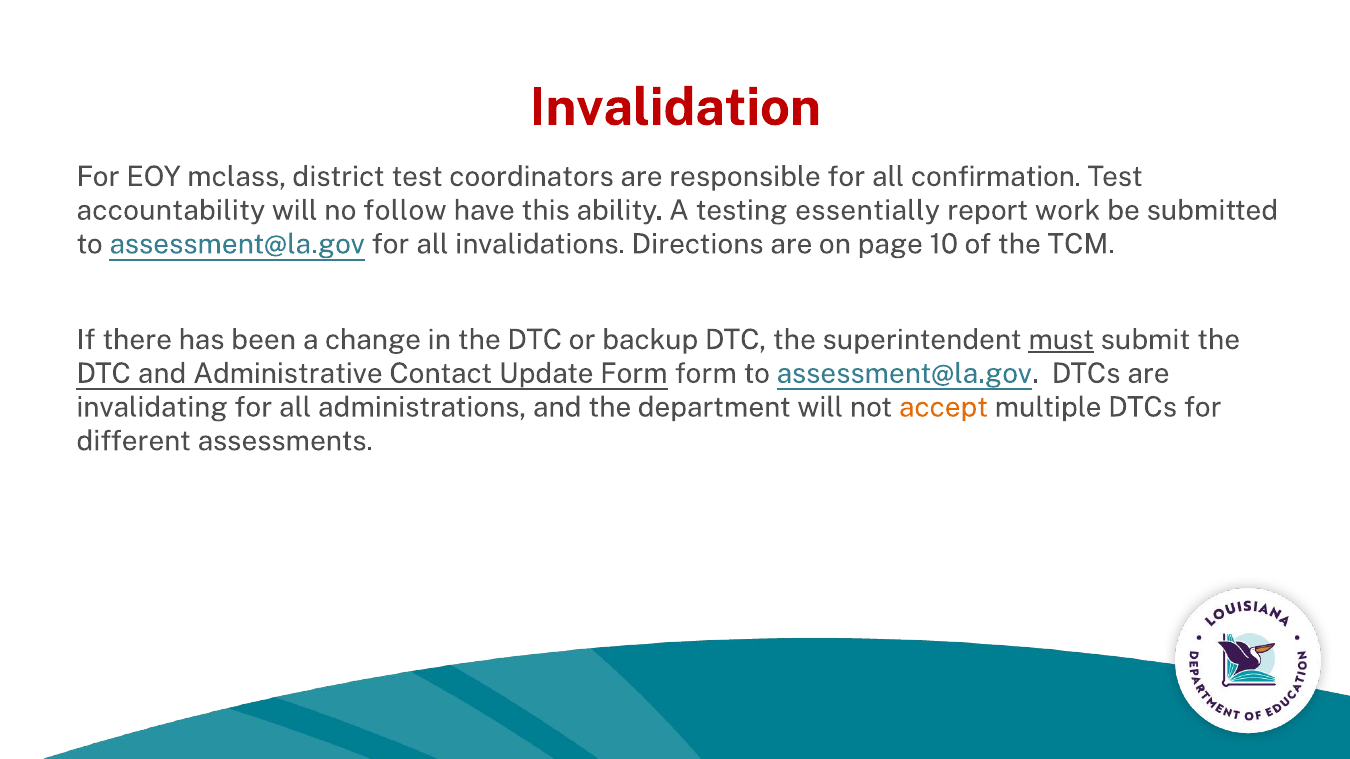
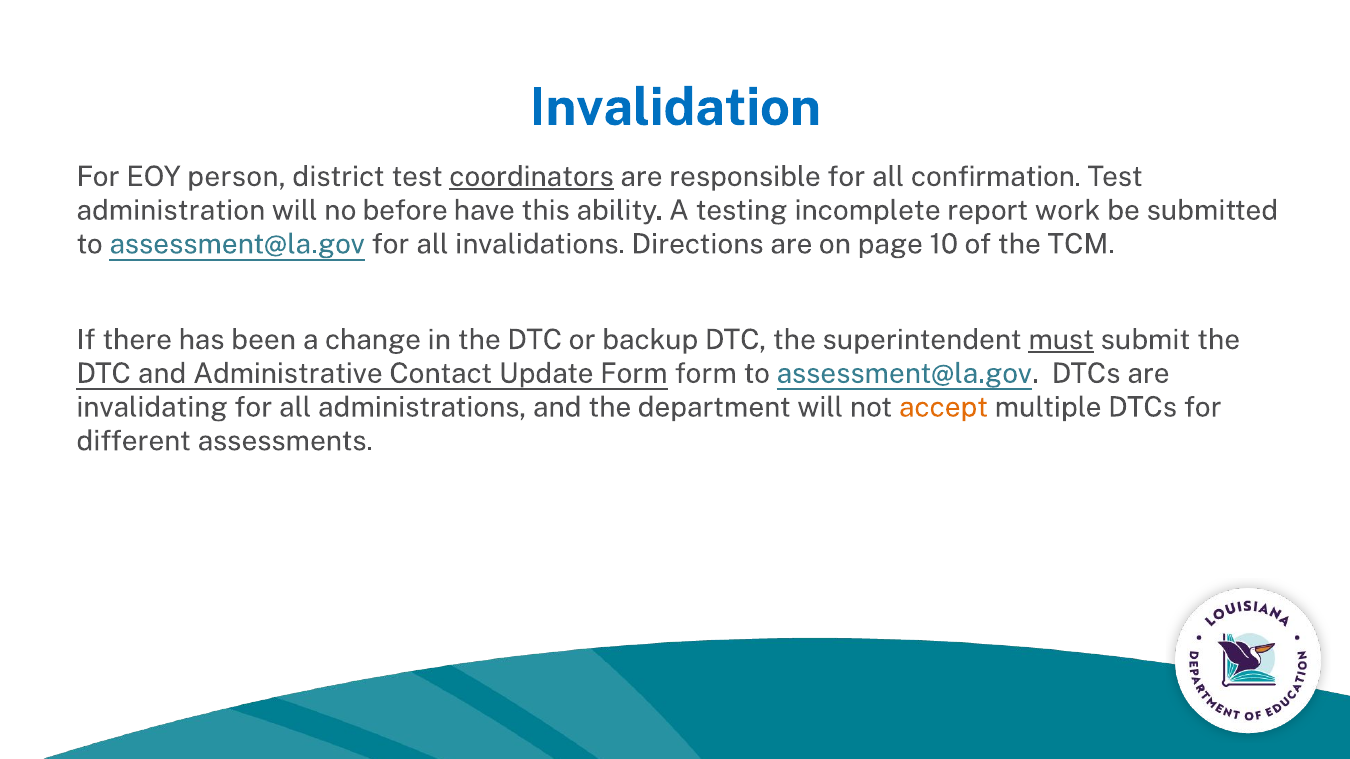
Invalidation colour: red -> blue (675, 108)
mclass: mclass -> person (236, 177)
coordinators underline: none -> present (532, 177)
accountability: accountability -> administration (171, 211)
follow: follow -> before (405, 211)
essentially: essentially -> incomplete (868, 211)
